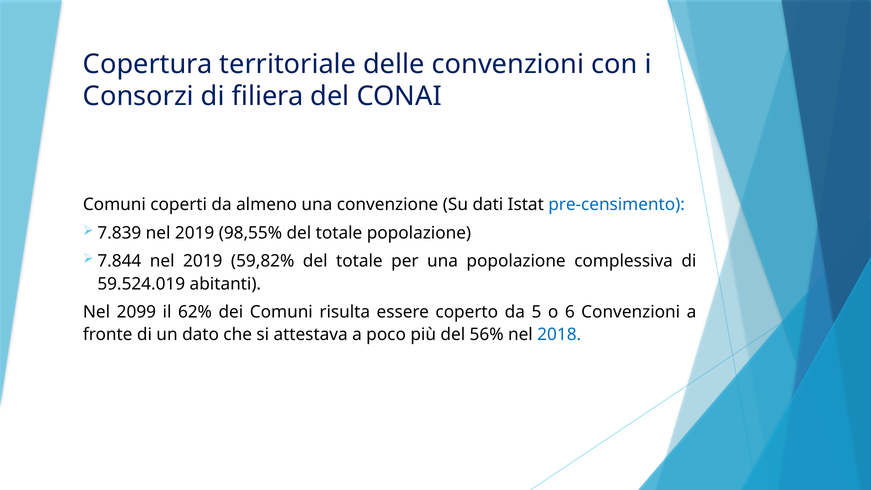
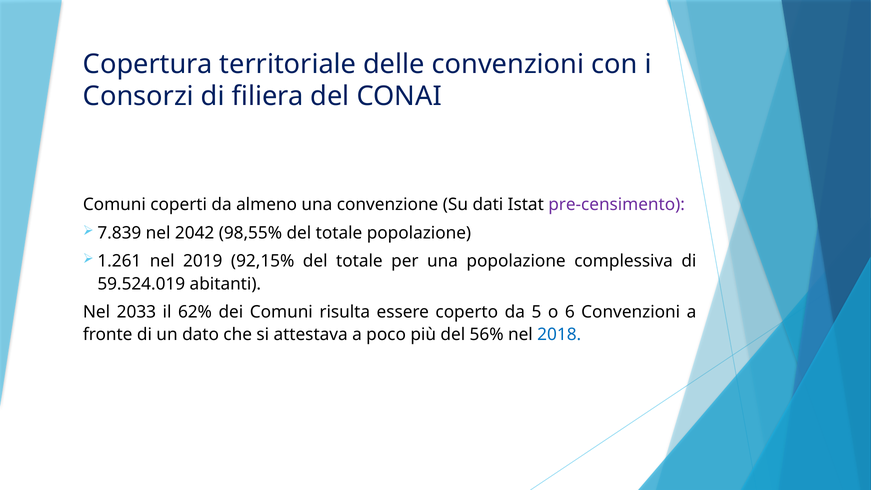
pre-censimento colour: blue -> purple (617, 205)
7.839 nel 2019: 2019 -> 2042 (195, 233)
7.844: 7.844 -> 1.261 (119, 261)
59,82%: 59,82% -> 92,15% (263, 261)
2099: 2099 -> 2033 (136, 312)
